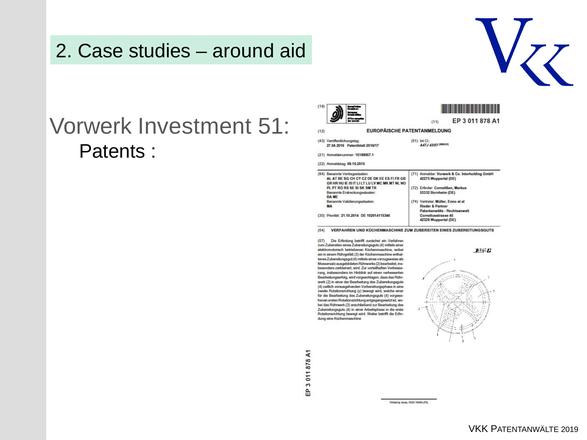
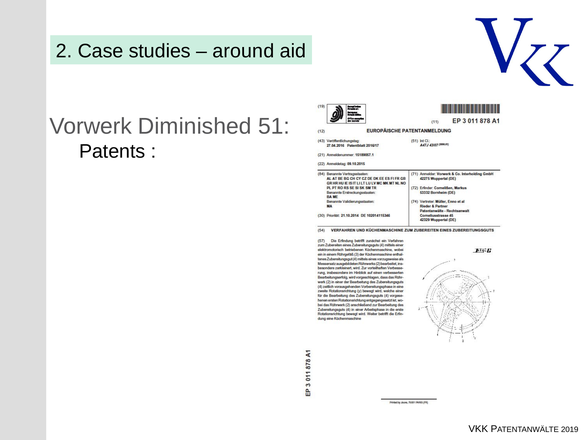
Investment: Investment -> Diminished (195, 126)
